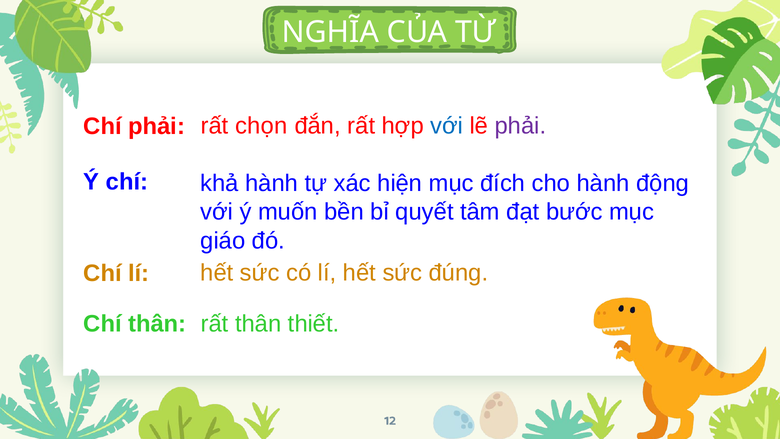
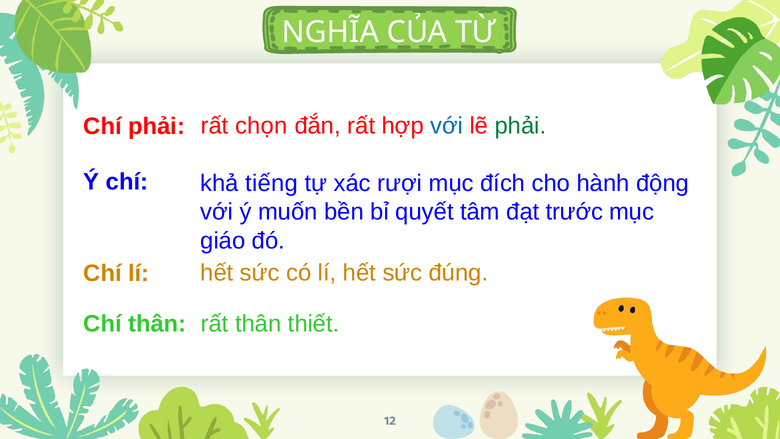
phải colour: purple -> green (521, 126)
khả hành: hành -> tiếng (272, 183)
hiện: hiện -> rượi (400, 183)
bước: bước -> trước (574, 212)
